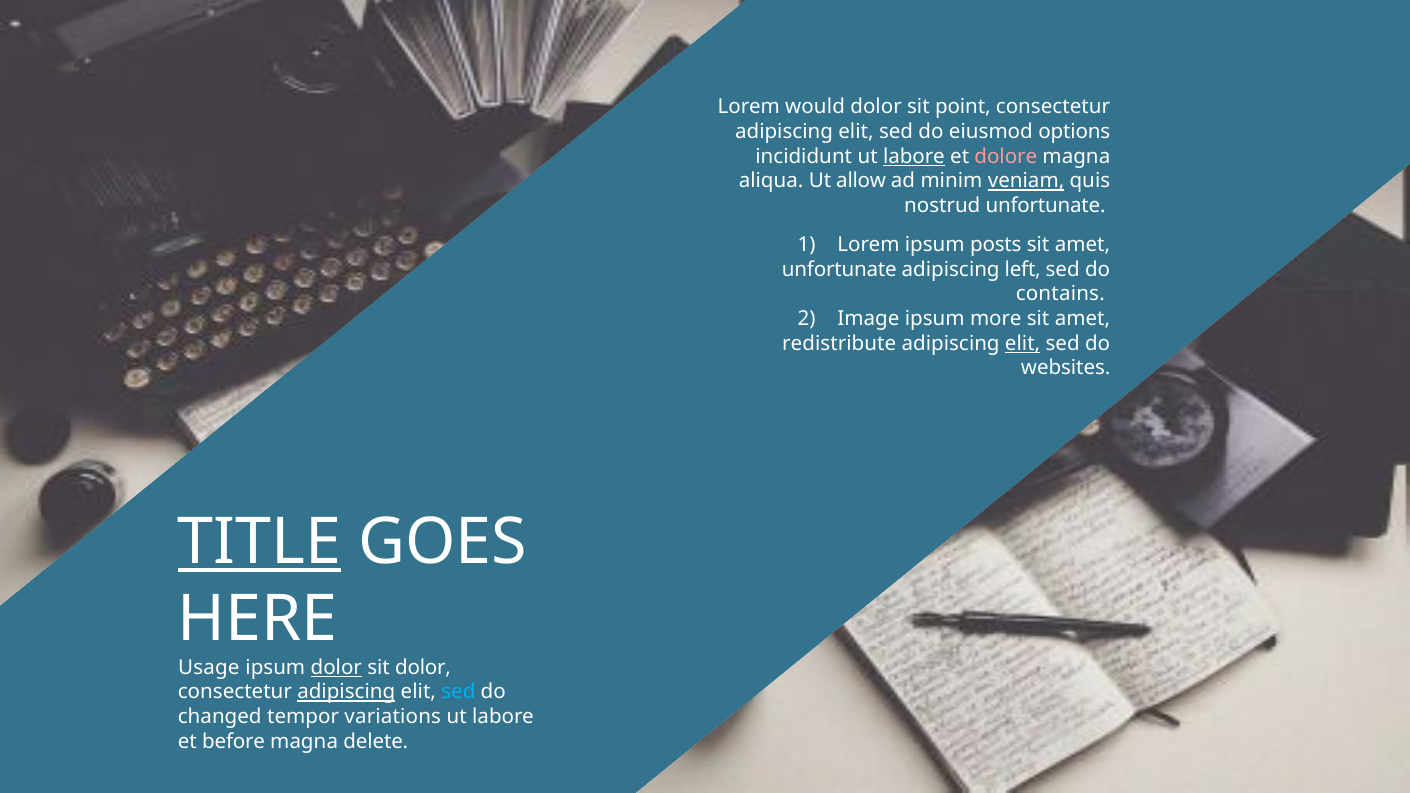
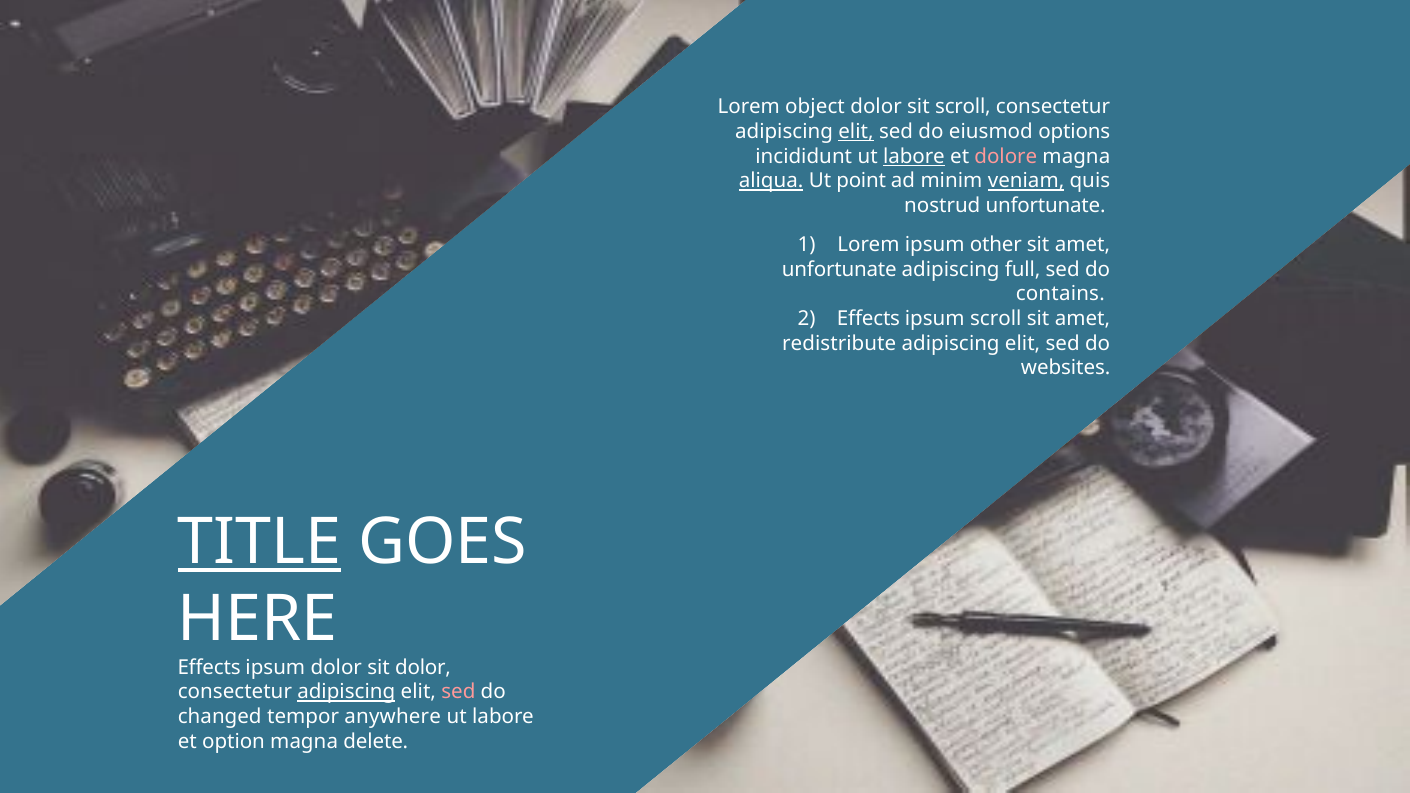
would: would -> object (815, 107)
sit point: point -> scroll (963, 107)
elit underline: none -> present (856, 132)
aliqua underline: none -> present (771, 181)
allow: allow -> point (861, 181)
posts: posts -> other (996, 245)
left: left -> full (1023, 269)
Image: Image -> Effects (869, 319)
ipsum more: more -> scroll (996, 319)
elit underline: present -> none (1023, 343)
Usage: Usage -> Effects (209, 667)
dolor underline: present -> none (336, 667)
sed colour: light blue -> pink (458, 692)
variations: variations -> anywhere (393, 717)
before: before -> option (234, 742)
